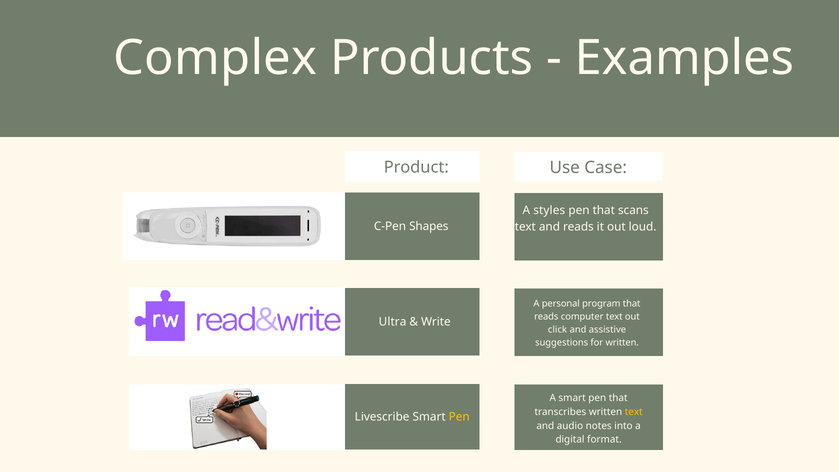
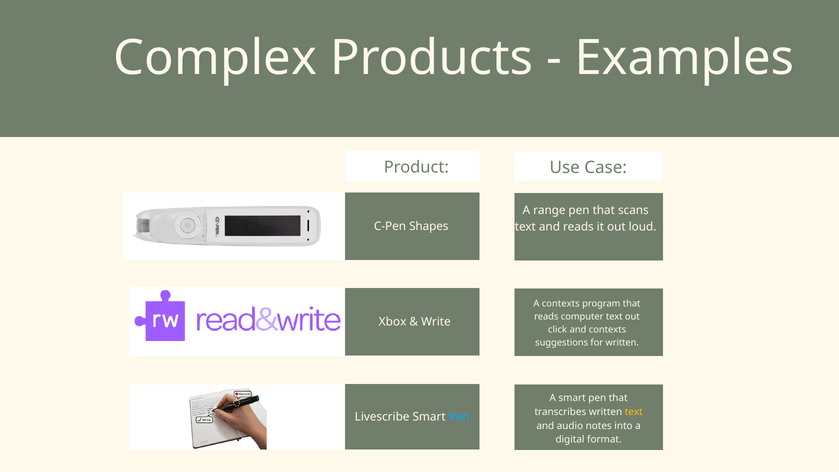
styles: styles -> range (549, 211)
A personal: personal -> contexts (561, 303)
Ultra: Ultra -> Xbox (393, 322)
and assistive: assistive -> contexts (607, 329)
Pen colour: yellow -> light blue (459, 417)
